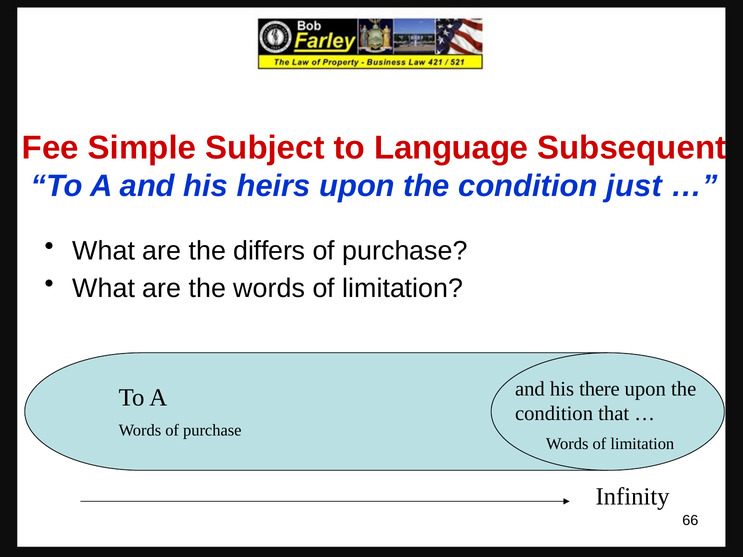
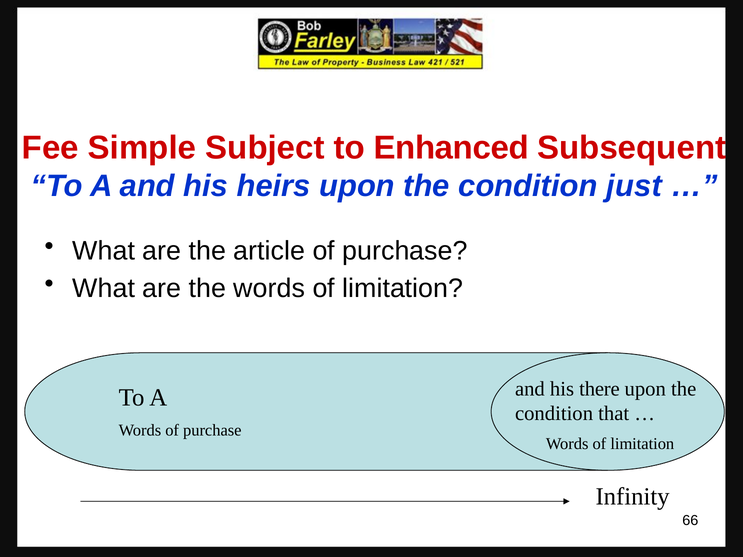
Language: Language -> Enhanced (451, 148)
differs: differs -> article (269, 251)
